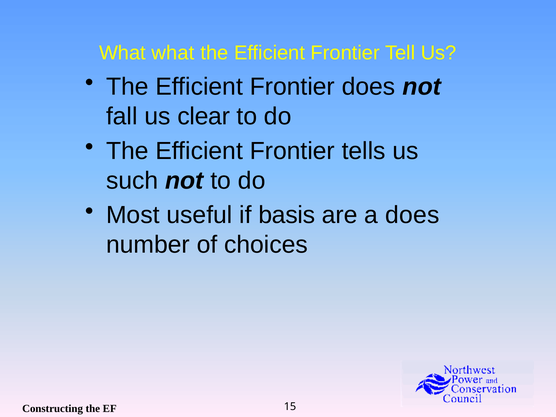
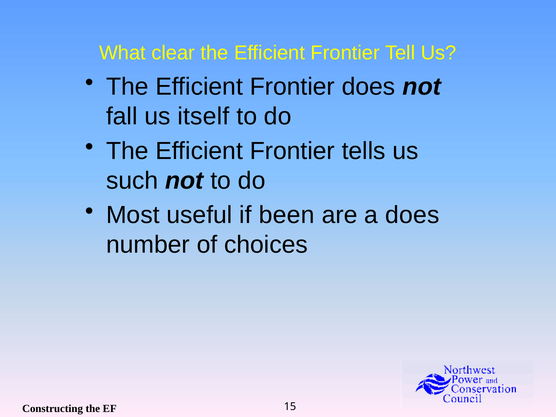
What what: what -> clear (173, 53)
clear: clear -> itself (203, 116)
basis: basis -> been (287, 215)
